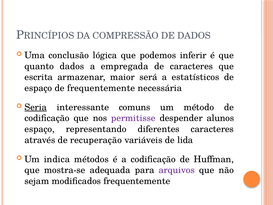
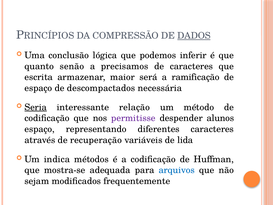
DADOS underline: none -> present (194, 36)
quanto dados: dados -> senão (72, 66)
empregada: empregada -> precisamos (125, 66)
estatísticos: estatísticos -> ramificação (196, 77)
de frequentemente: frequentemente -> descompactados (101, 88)
comuns: comuns -> relação (135, 107)
arquivos colour: purple -> blue (177, 170)
